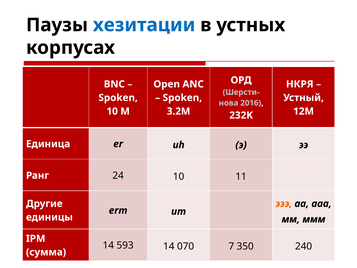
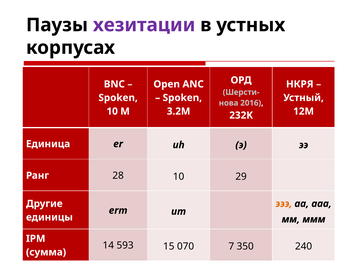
хезитации colour: blue -> purple (144, 25)
24: 24 -> 28 (118, 175)
11: 11 -> 29 (241, 176)
593 14: 14 -> 15 (169, 246)
